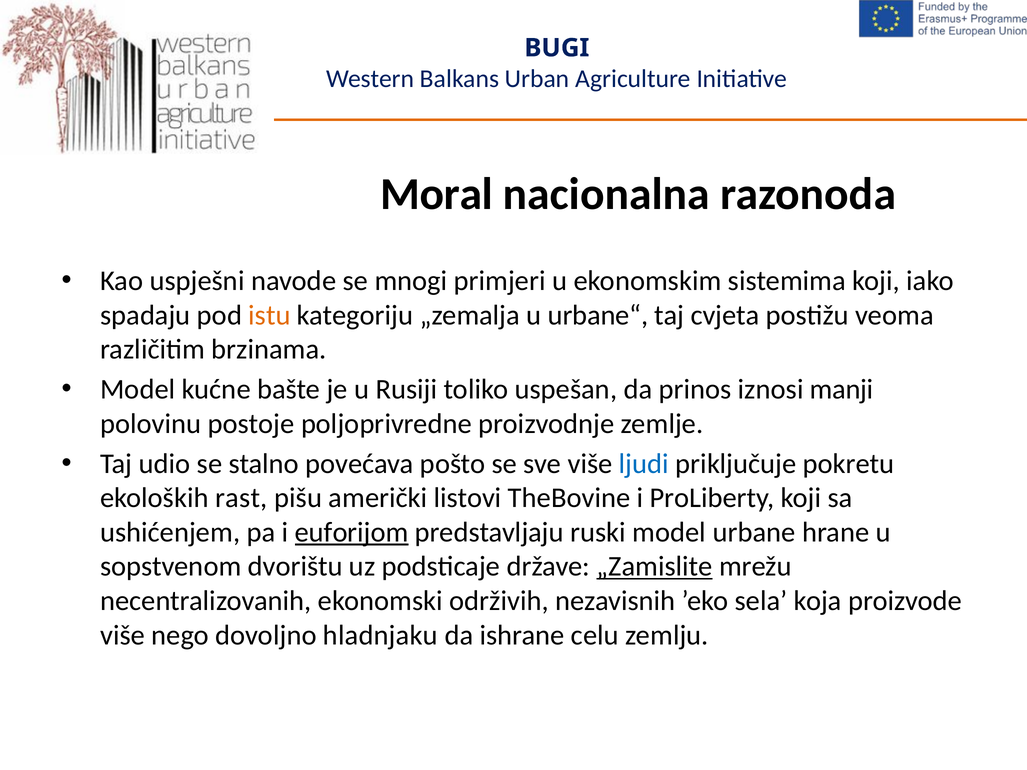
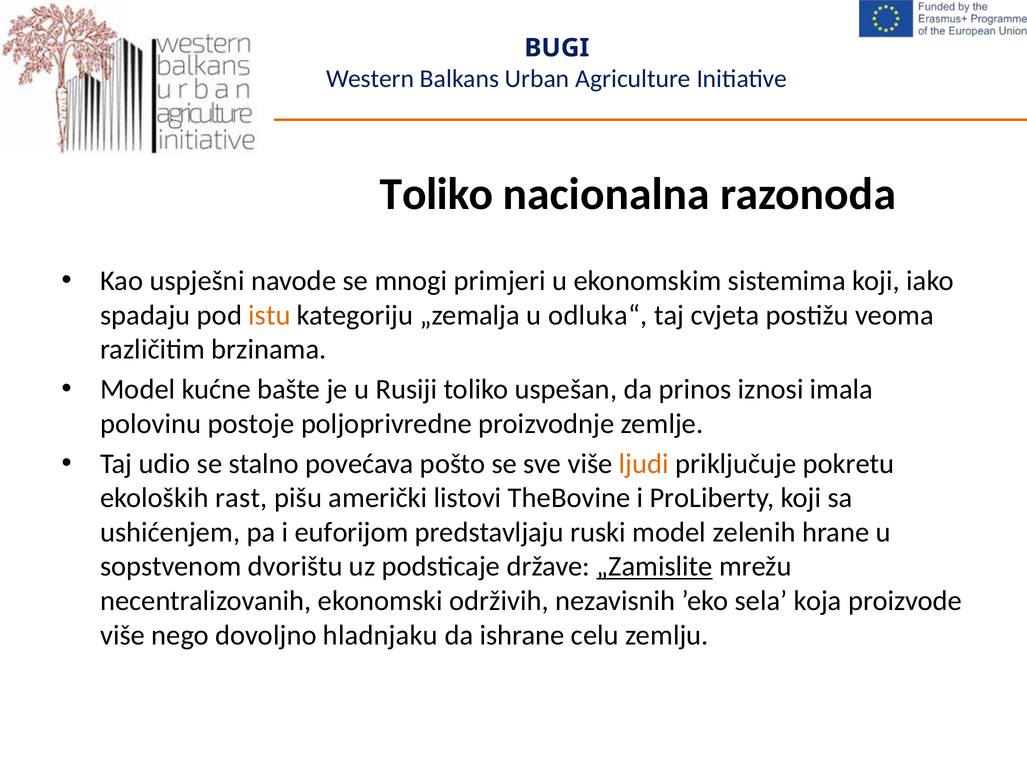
Moral: Moral -> Toliko (437, 194)
urbane“: urbane“ -> odluka“ (598, 315)
manji: manji -> imala (841, 390)
ljudi colour: blue -> orange (644, 464)
euforijom underline: present -> none (352, 532)
urbane: urbane -> zelenih (754, 532)
